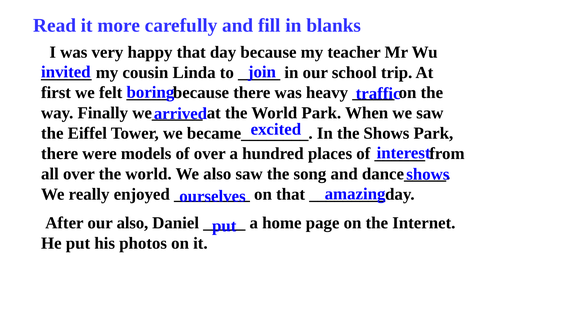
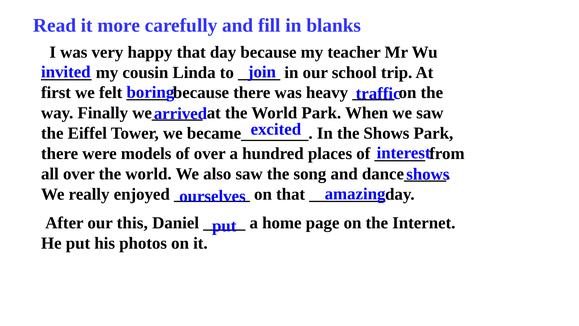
our also: also -> this (132, 223)
